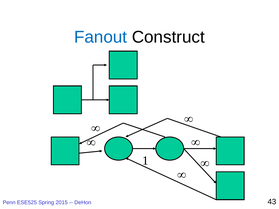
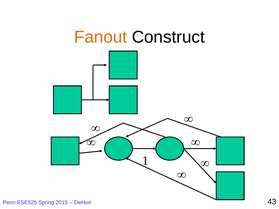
Fanout colour: blue -> orange (101, 37)
